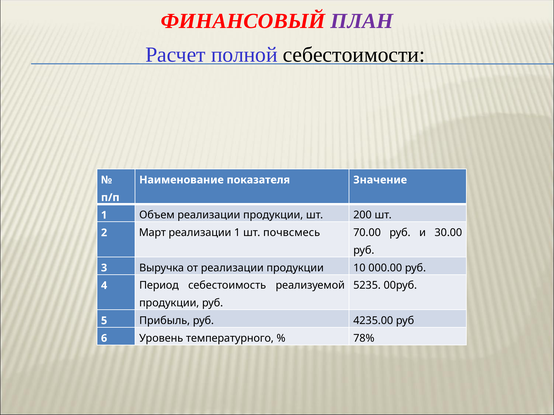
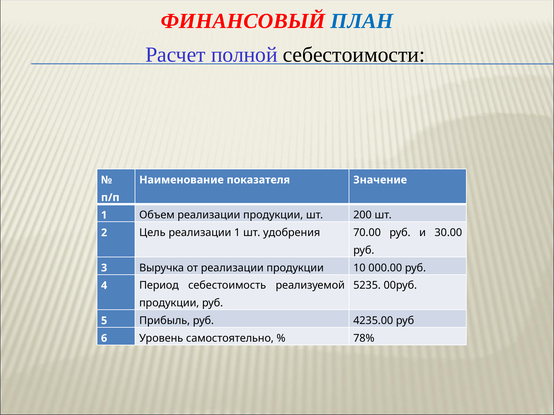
ПЛАН colour: purple -> blue (362, 21)
Март: Март -> Цель (152, 233)
почвсмесь: почвсмесь -> удобрения (292, 233)
температурного: температурного -> самостоятельно (230, 339)
